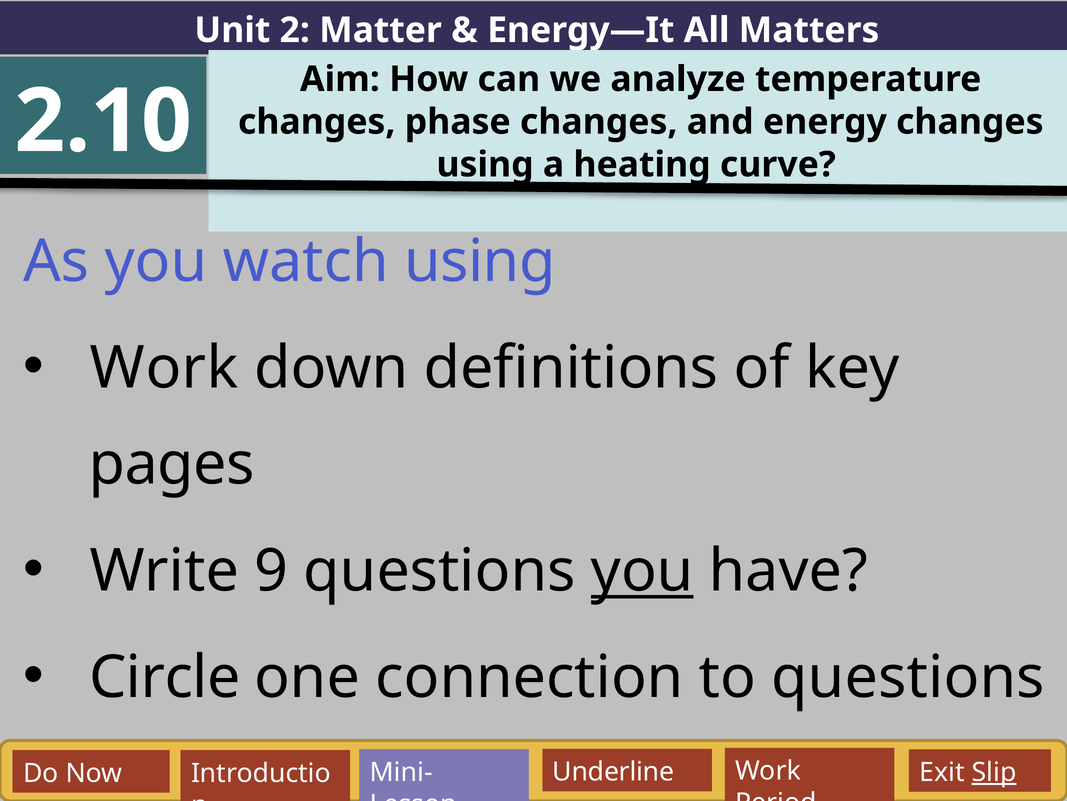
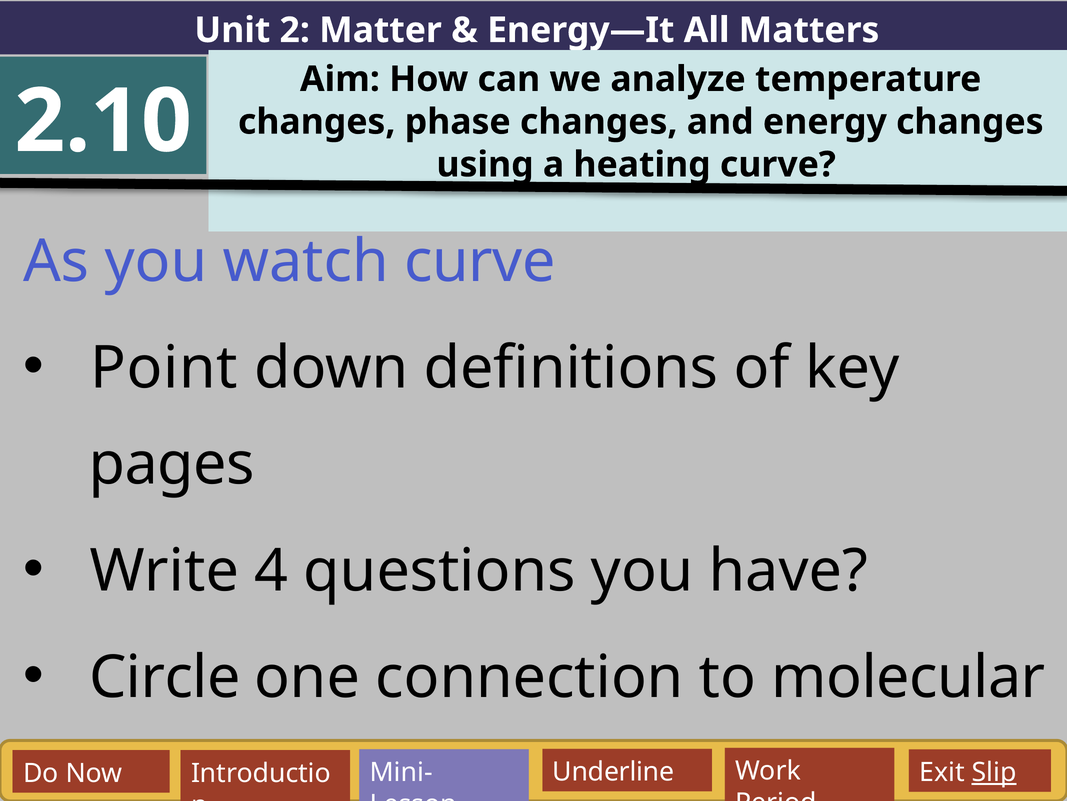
watch using: using -> curve (480, 261)
Work: Work -> Point (164, 368)
9: 9 -> 4 (271, 571)
you underline: present -> none (642, 571)
to questions: questions -> molecular (908, 677)
